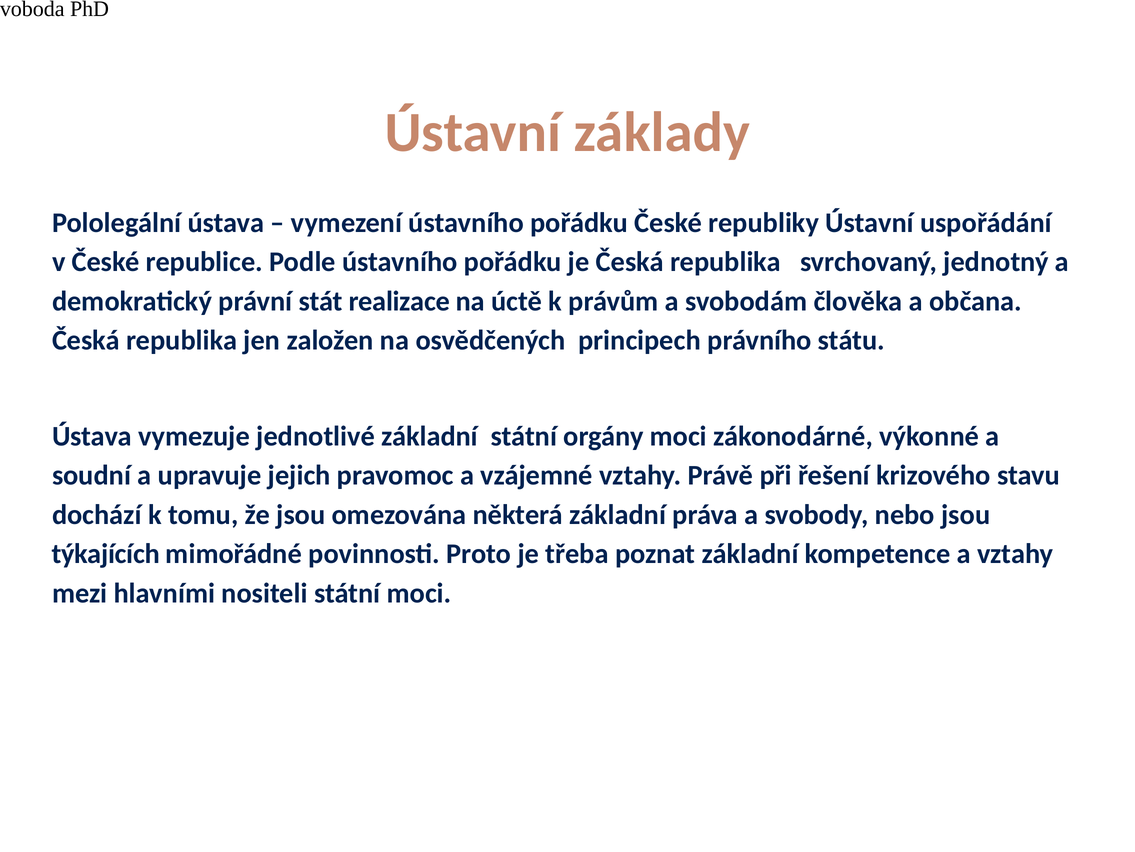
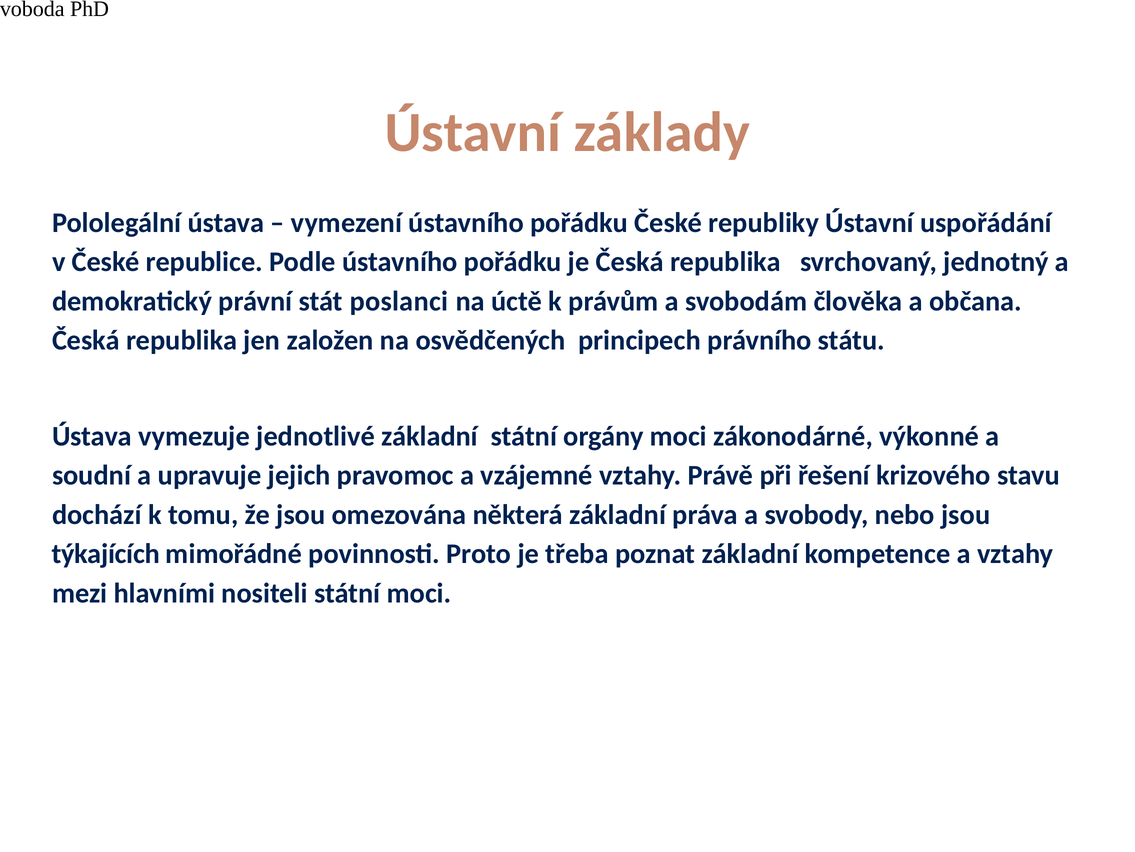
realizace: realizace -> poslanci (399, 301)
